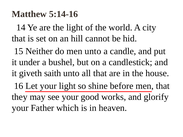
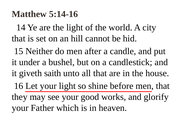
men unto: unto -> after (93, 51)
